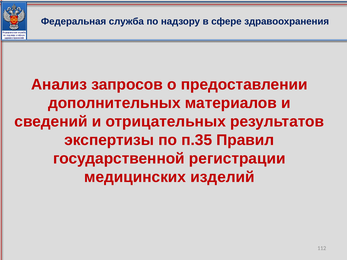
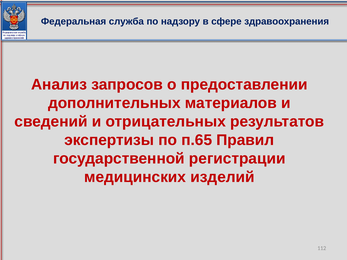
п.35: п.35 -> п.65 (197, 140)
